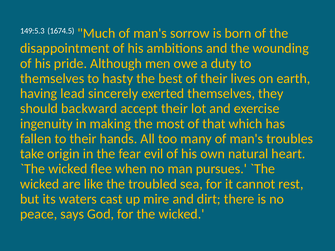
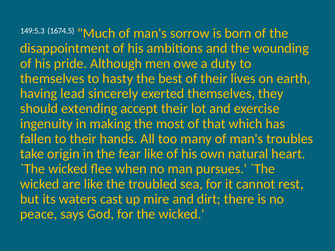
backward: backward -> extending (89, 109)
fear evil: evil -> like (154, 154)
